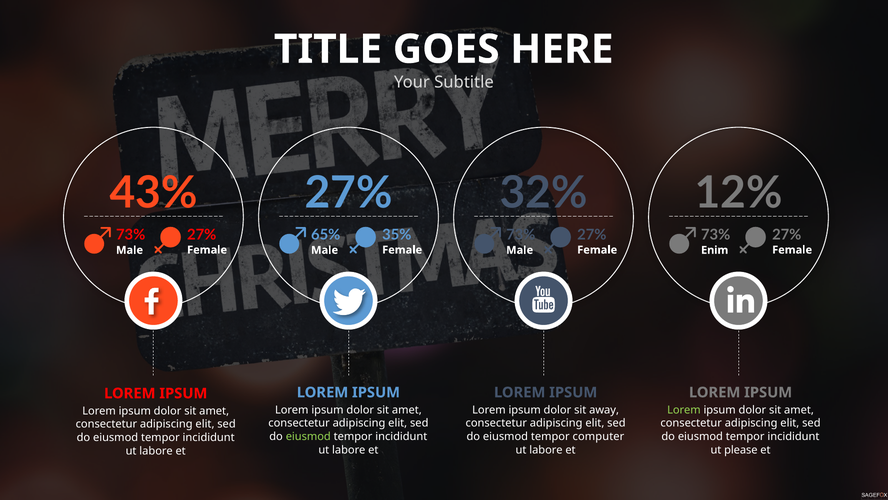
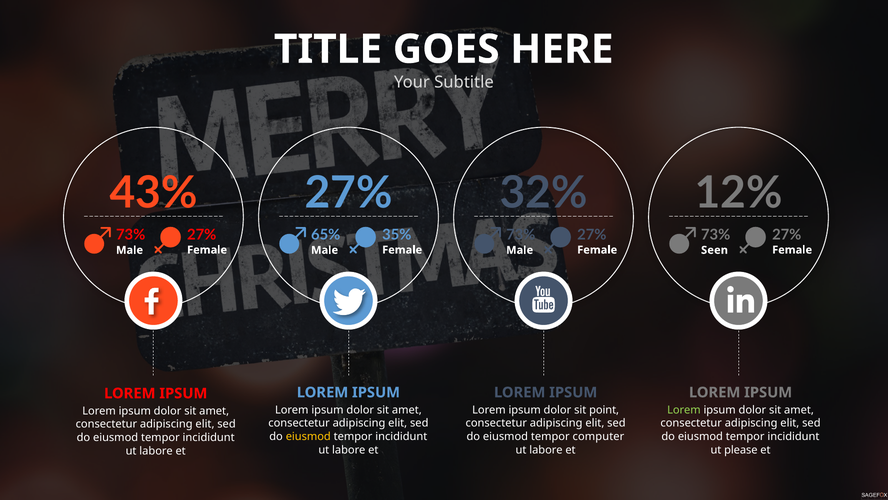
Enim: Enim -> Seen (715, 250)
away: away -> point (604, 410)
eiusmod colour: light green -> yellow (308, 436)
